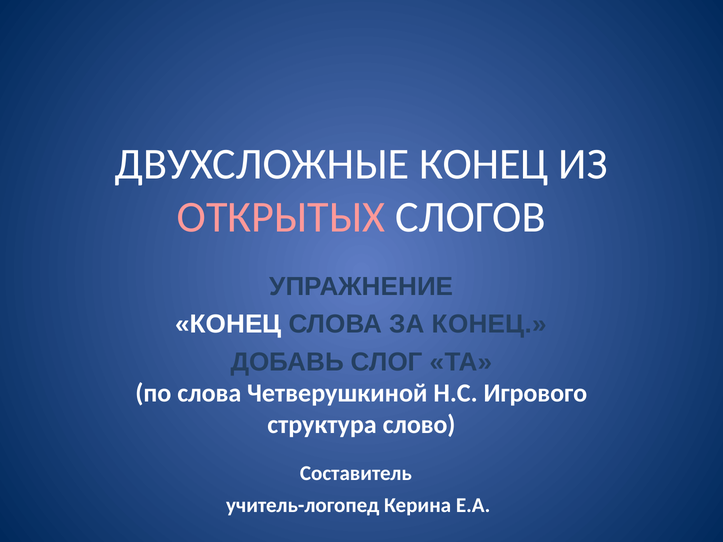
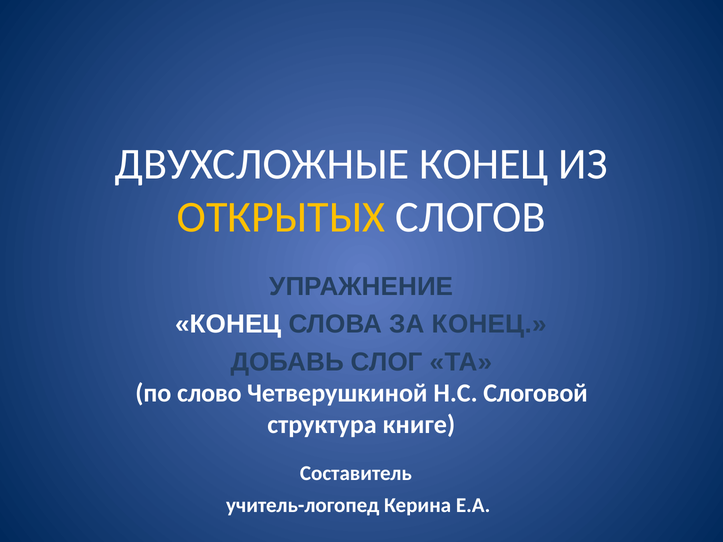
ОТКРЫТЫХ colour: pink -> yellow (281, 217)
по слова: слова -> слово (209, 393)
Игрового: Игрового -> Слоговой (535, 393)
слово: слово -> книге (419, 425)
